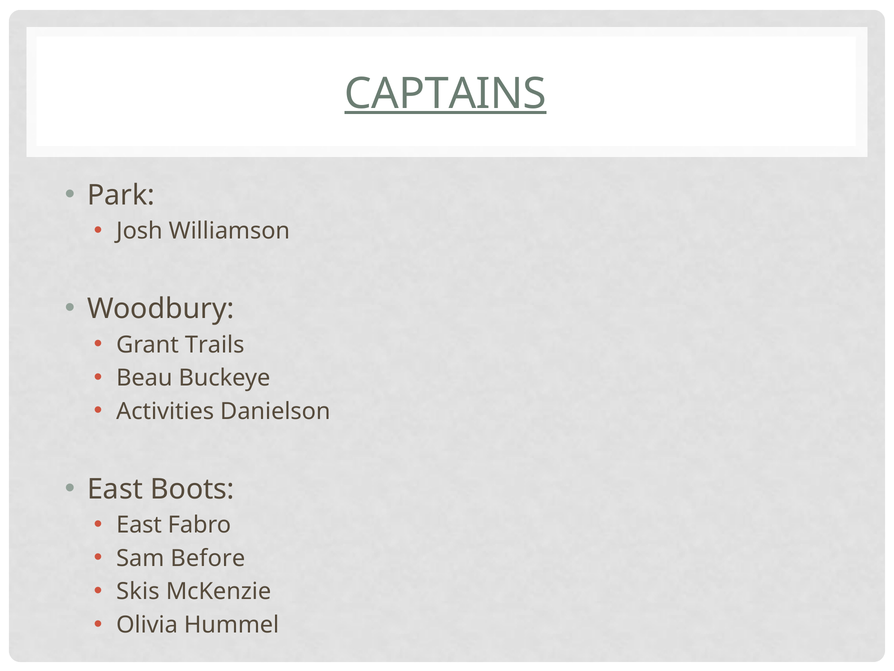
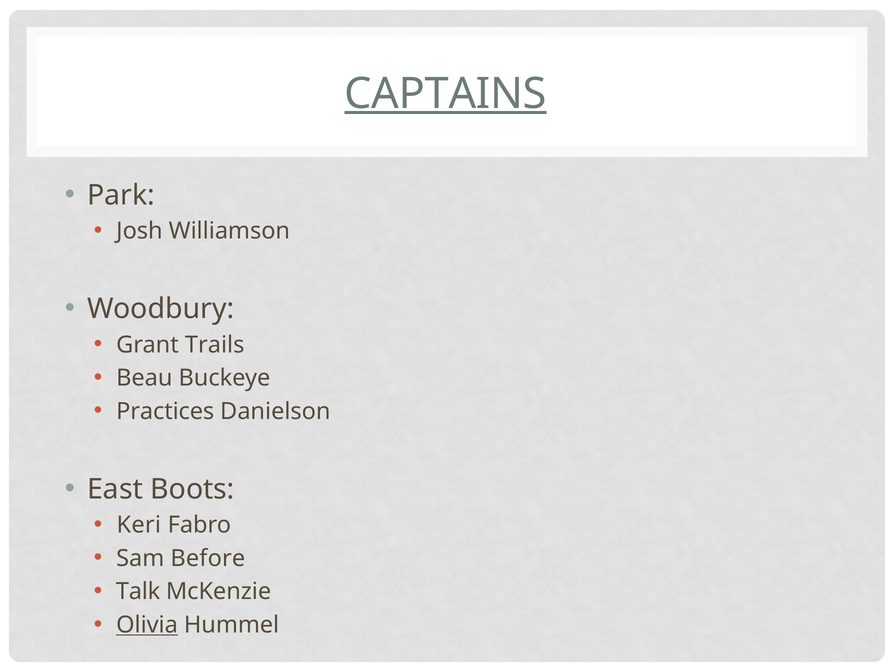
Activities: Activities -> Practices (165, 411)
East: East -> Keri (139, 525)
Skis: Skis -> Talk (138, 591)
Olivia underline: none -> present (147, 624)
